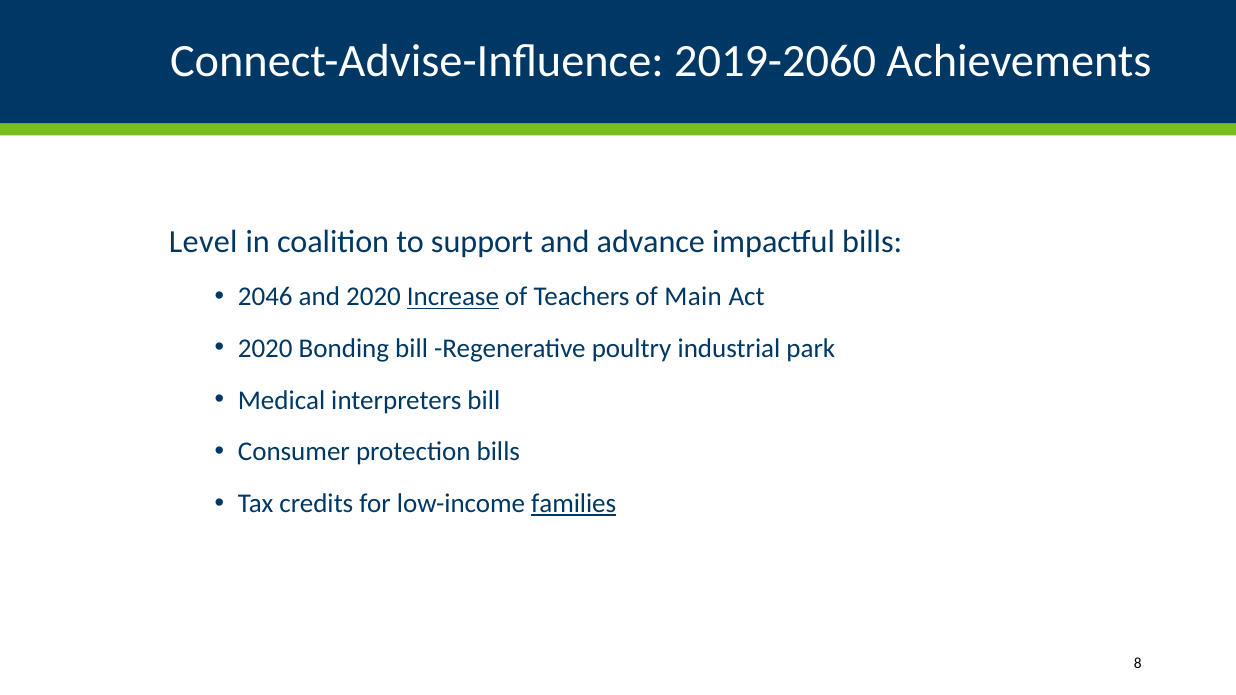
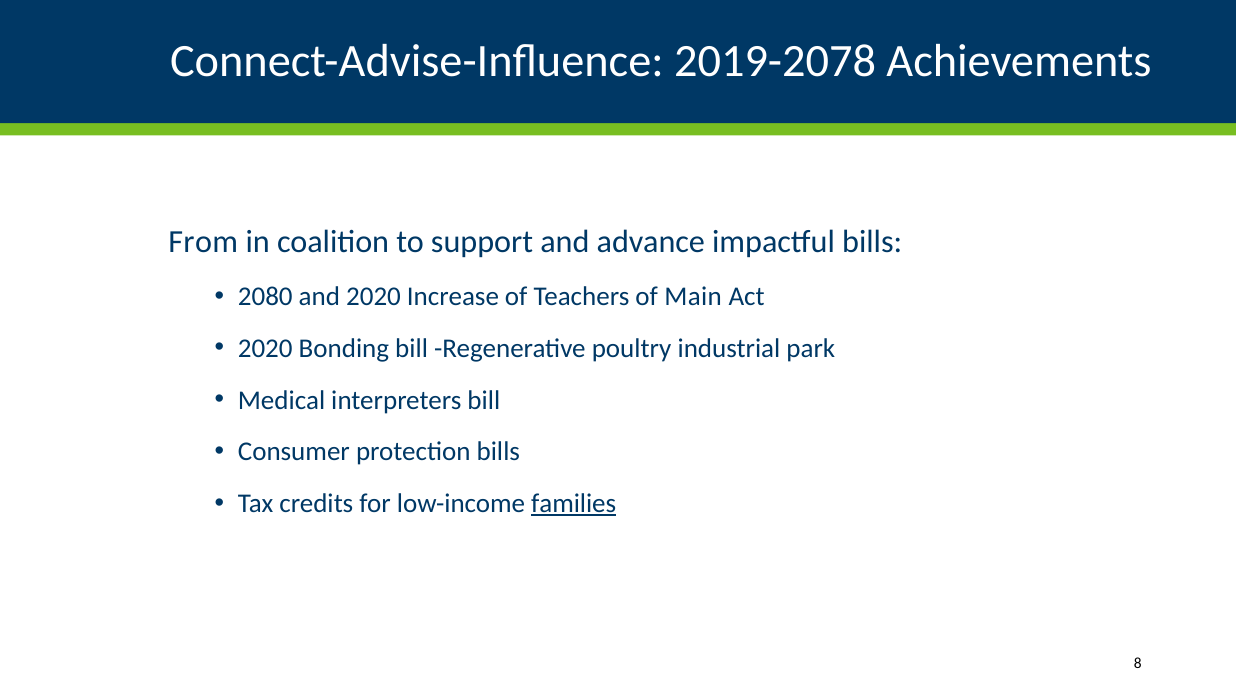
2019-2060: 2019-2060 -> 2019-2078 (775, 61)
Level: Level -> From (203, 242)
2046: 2046 -> 2080 (265, 297)
Increase underline: present -> none (453, 297)
